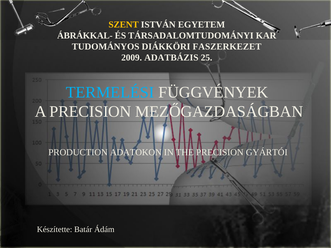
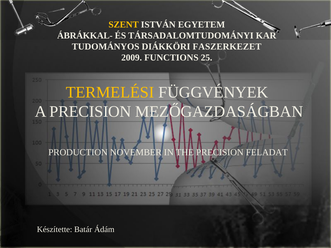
ADATBÁZIS: ADATBÁZIS -> FUNCTIONS (171, 58)
TERMELÉSI colour: light blue -> yellow (110, 92)
ADATOKON: ADATOKON -> NOVEMBER (136, 153)
GYÁRTÓI: GYÁRTÓI -> FELADAT (267, 153)
